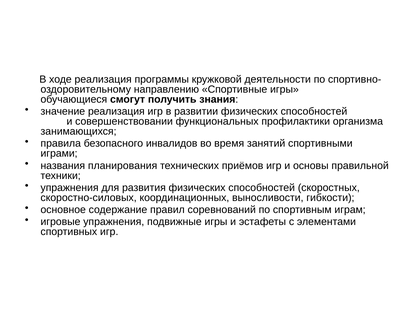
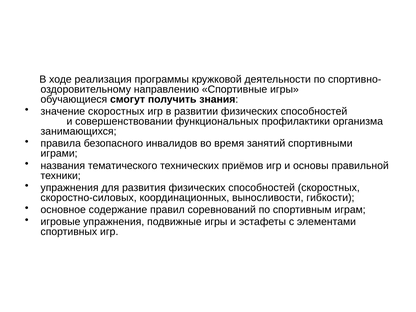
значение реализация: реализация -> скоростных (116, 111)
планирования: планирования -> тематического (123, 166)
